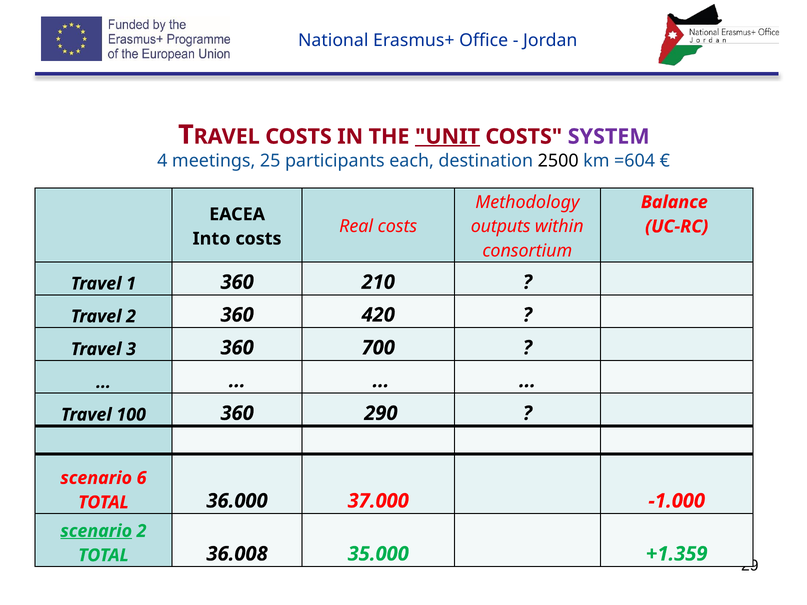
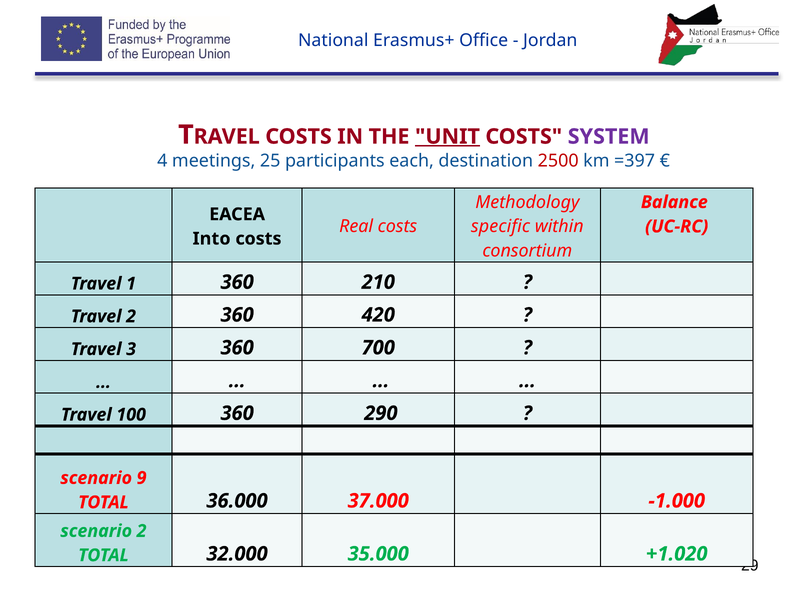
2500 colour: black -> red (558, 161)
=604: =604 -> =397 (635, 161)
outputs: outputs -> specific (501, 227)
6: 6 -> 9 (142, 478)
scenario underline: present -> none (96, 531)
36.008: 36.008 -> 32.000 (237, 554)
+1.359: +1.359 -> +1.020 (677, 554)
